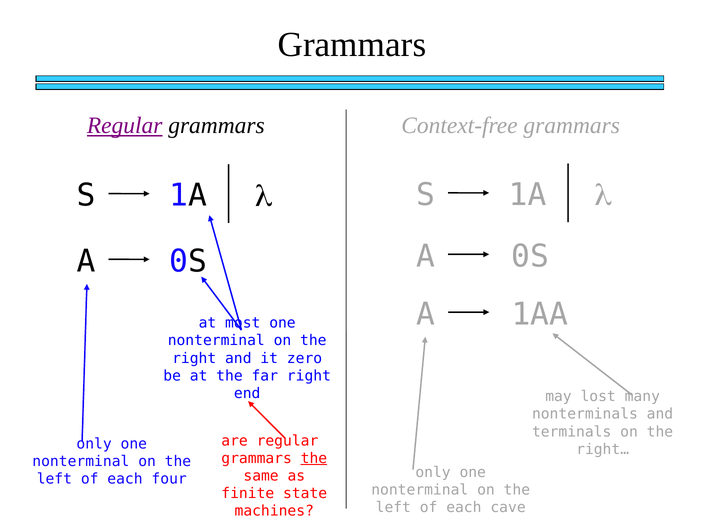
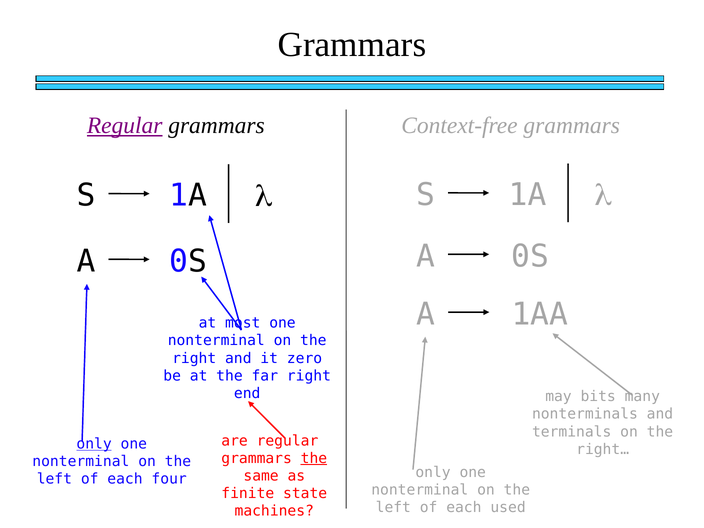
lost: lost -> bits (598, 397)
only underline: none -> present (94, 444)
cave: cave -> used (508, 507)
